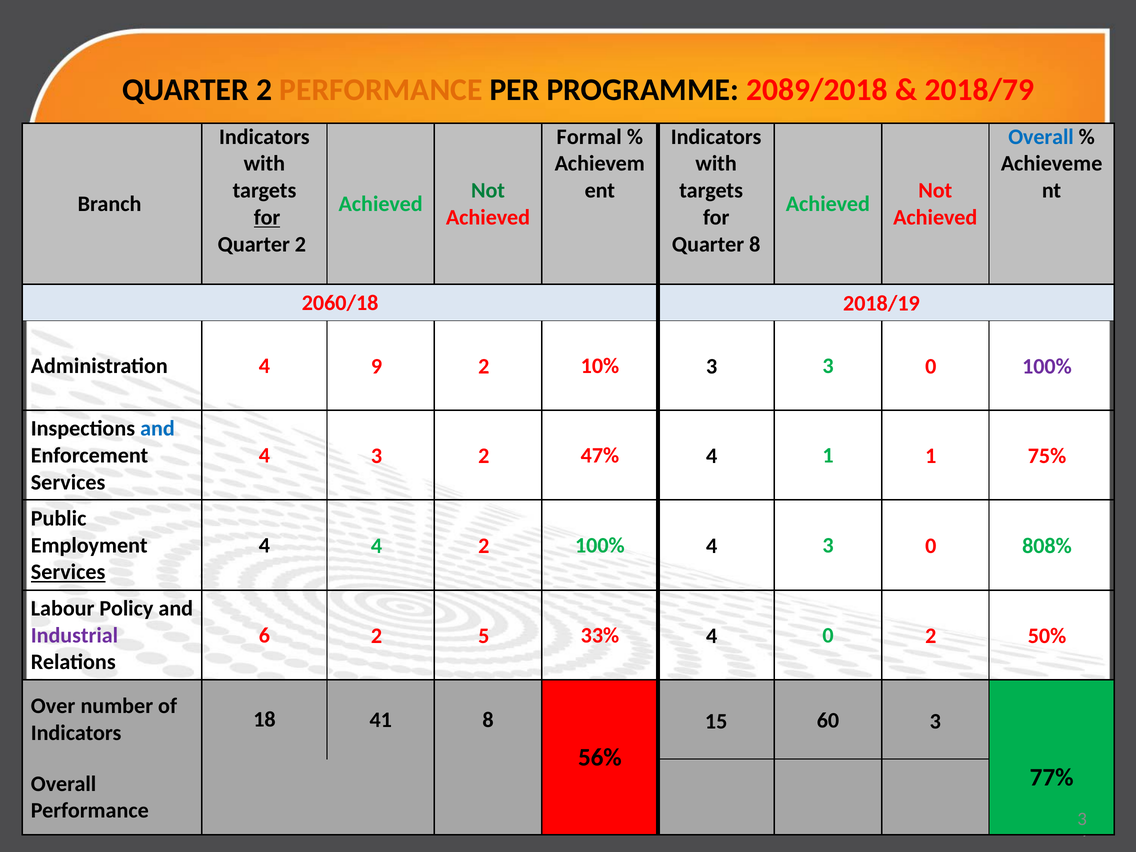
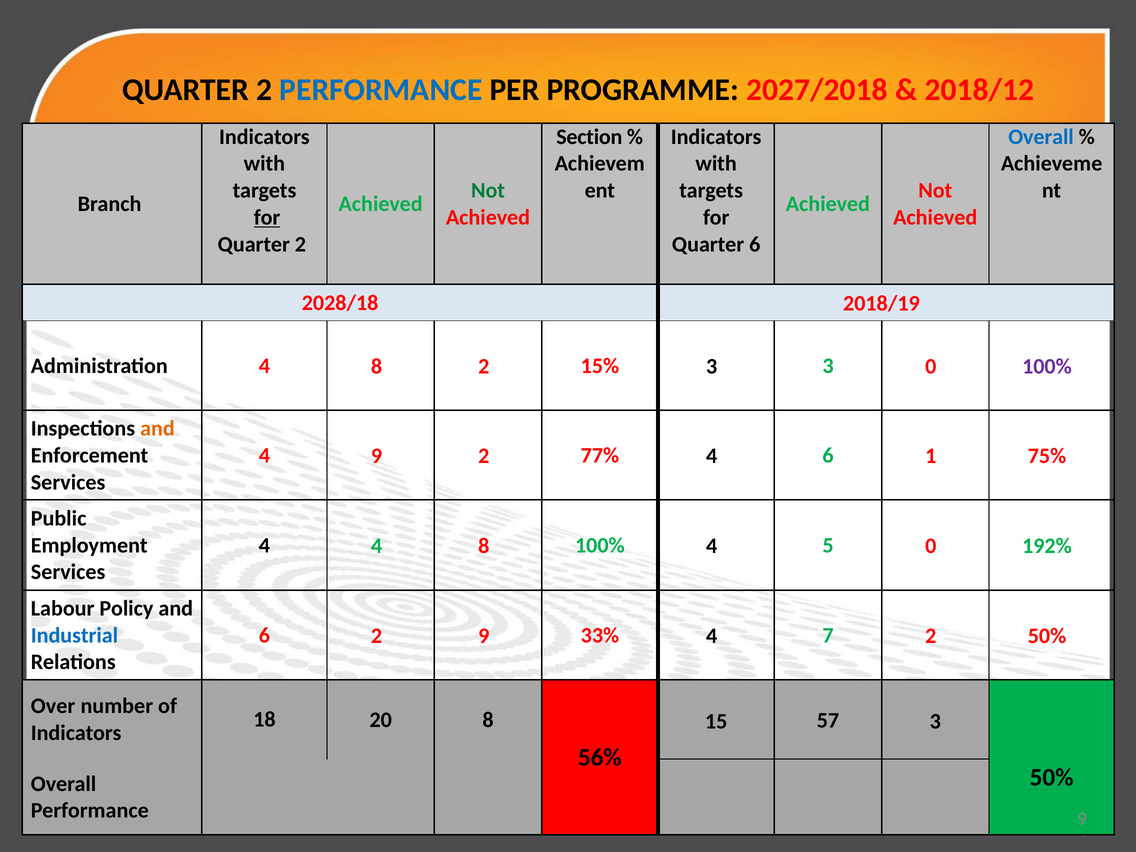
PERFORMANCE colour: orange -> blue (381, 90)
2089/2018: 2089/2018 -> 2027/2018 (817, 90)
2018/79: 2018/79 -> 2018/12 (979, 90)
Formal: Formal -> Section (589, 137)
Quarter 8: 8 -> 6 (755, 244)
2060/18: 2060/18 -> 2028/18 (340, 303)
Administration 4 9: 9 -> 8 (376, 366)
10%: 10% -> 15% (600, 366)
and colour: blue -> orange (157, 428)
3: 3 -> 9 (376, 456)
47%: 47% -> 77% (600, 455)
4 1: 1 -> 6 (828, 455)
4 4 2: 2 -> 8 (484, 546)
100% 4 3: 3 -> 5 (828, 545)
808%: 808% -> 192% (1047, 546)
Services underline: present -> none (68, 572)
Industrial colour: purple -> blue (74, 635)
2 5: 5 -> 9 (484, 636)
4 0: 0 -> 7 (828, 635)
41: 41 -> 20 (381, 720)
60: 60 -> 57 (828, 720)
77%: 77% -> 50% (1052, 777)
Performance 3: 3 -> 9 (1082, 819)
